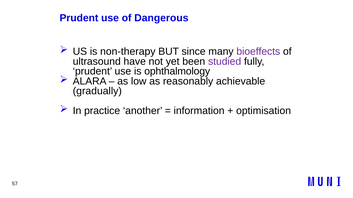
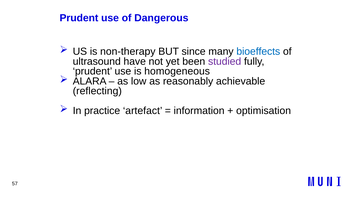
bioeffects colour: purple -> blue (258, 52)
ophthalmology: ophthalmology -> homogeneous (177, 71)
gradually: gradually -> reflecting (97, 91)
another: another -> artefact (143, 111)
